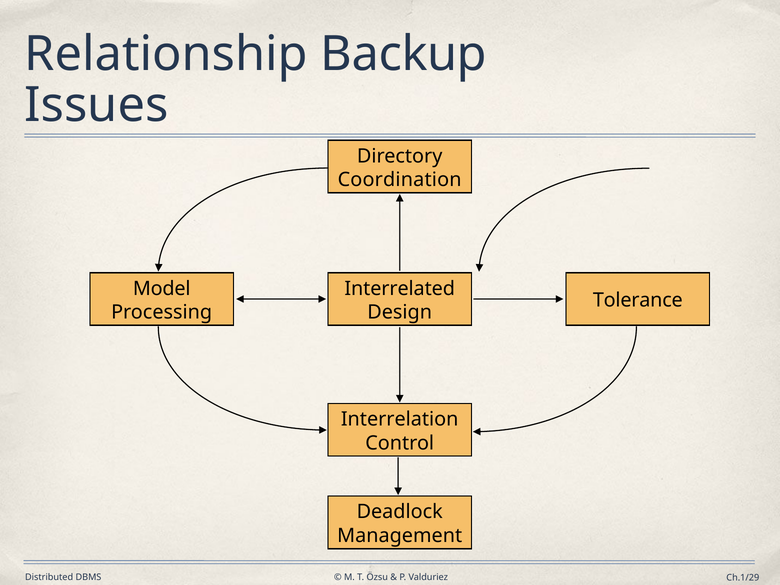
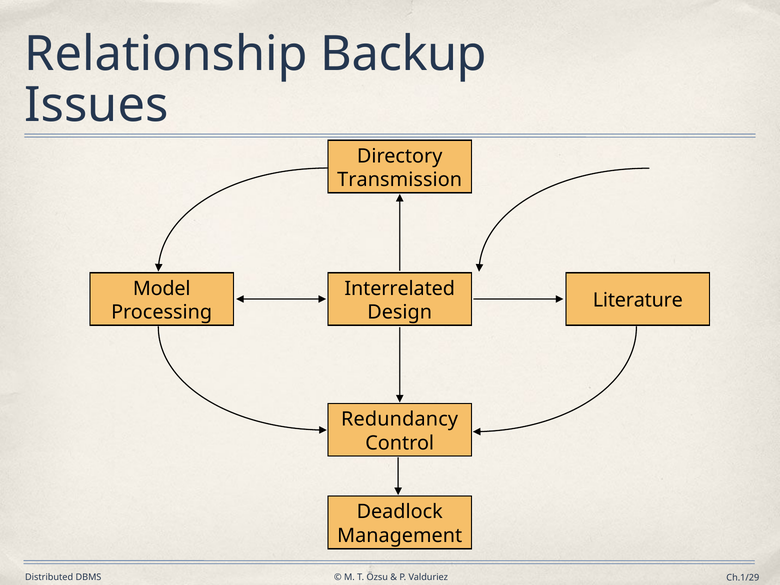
Coordination: Coordination -> Transmission (400, 180)
Tolerance: Tolerance -> Literature (638, 300)
Interrelation: Interrelation -> Redundancy (400, 419)
